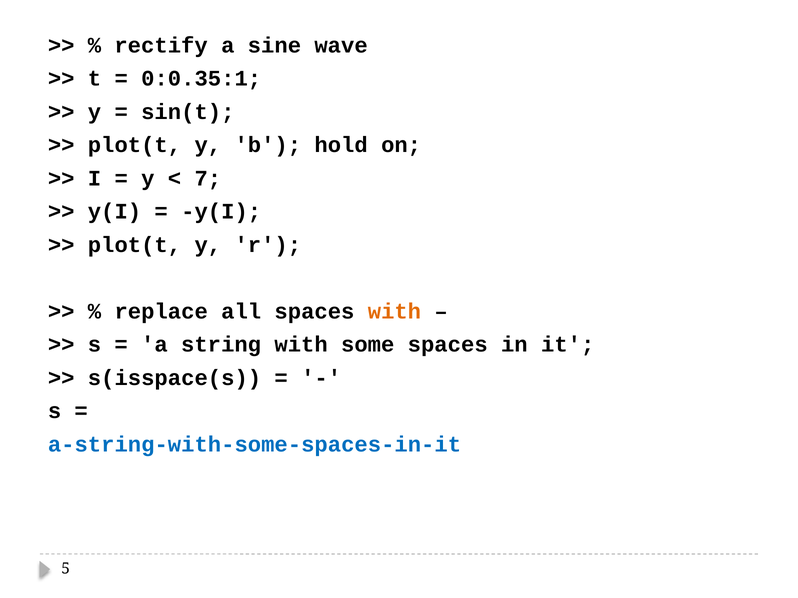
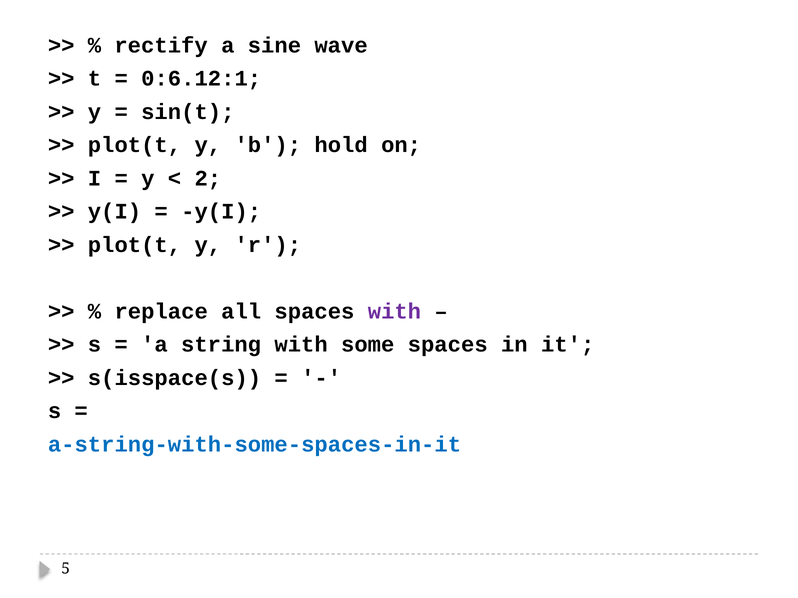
0:0.35:1: 0:0.35:1 -> 0:6.12:1 (201, 79)
7: 7 -> 2 (208, 179)
with colour: orange -> purple (394, 312)
